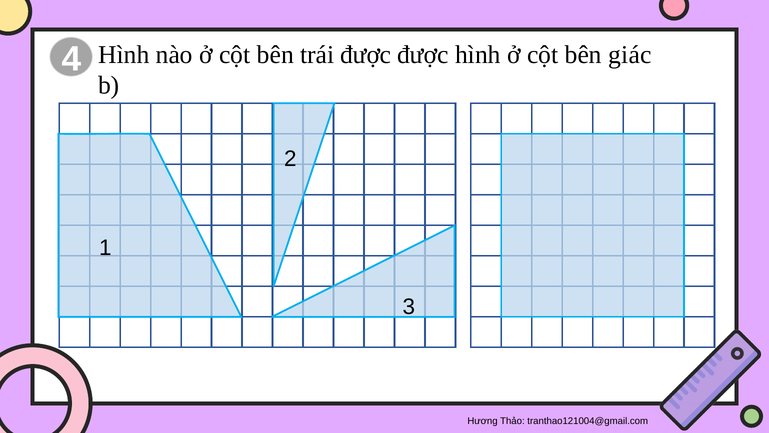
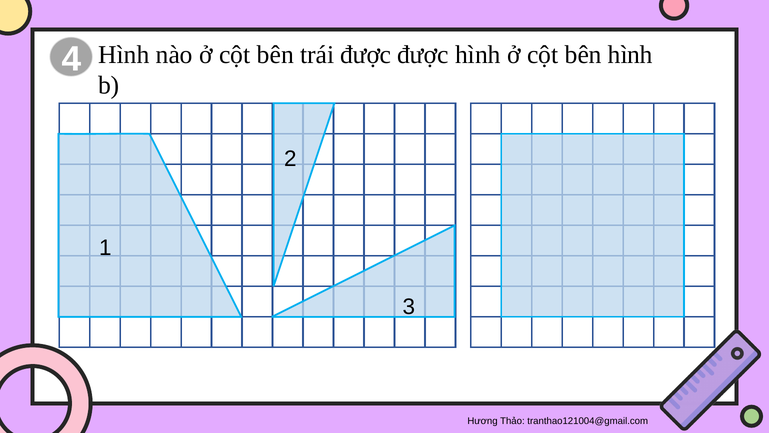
bên giác: giác -> hình (630, 55)
